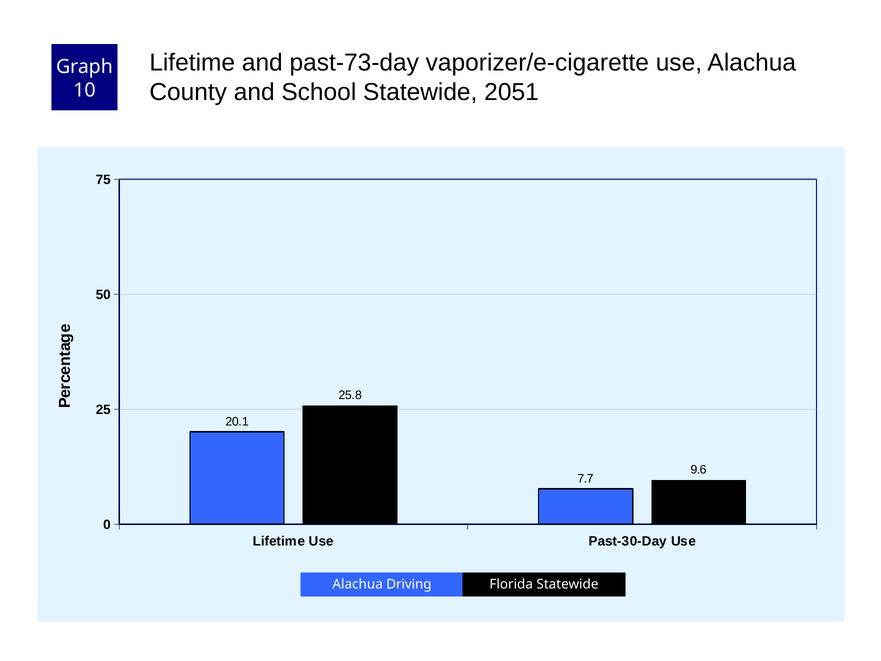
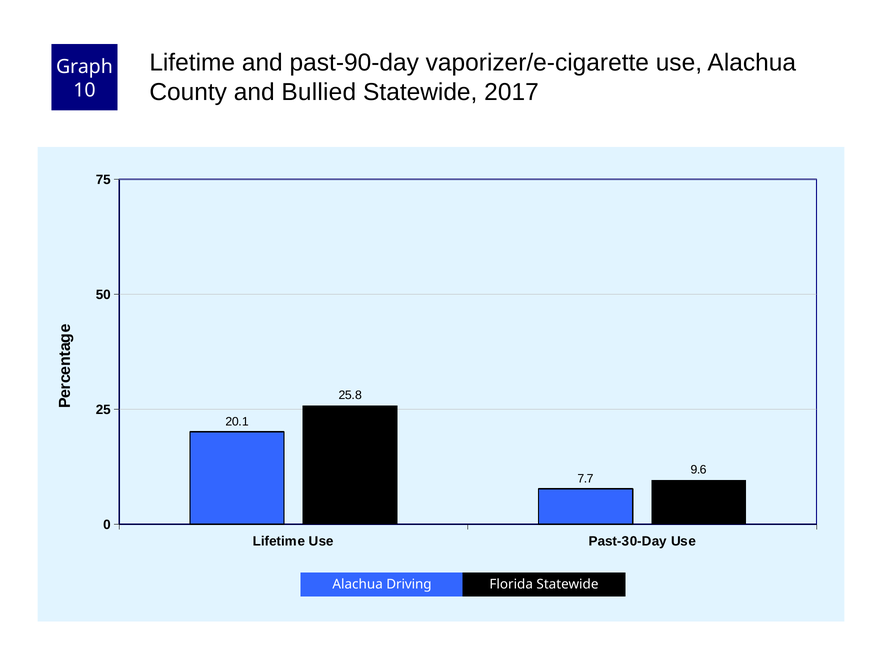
past-73-day: past-73-day -> past-90-day (354, 63)
School: School -> Bullied (319, 92)
2051: 2051 -> 2017 (511, 92)
